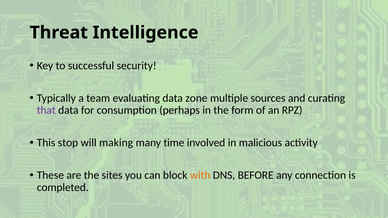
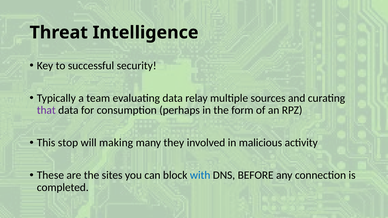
zone: zone -> relay (196, 98)
time: time -> they (174, 143)
with colour: orange -> blue (200, 175)
